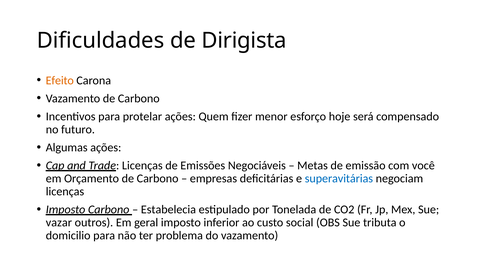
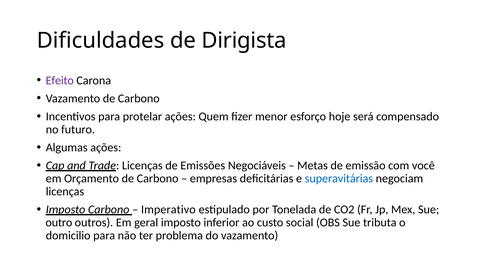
Efeito colour: orange -> purple (60, 80)
Estabelecia: Estabelecia -> Imperativo (168, 210)
vazar: vazar -> outro (59, 223)
